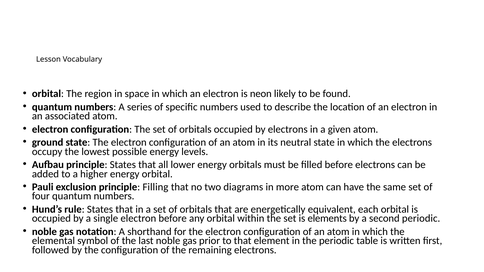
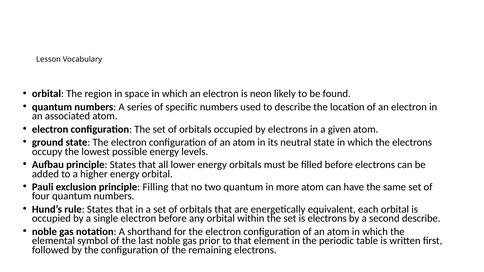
two diagrams: diagrams -> quantum (243, 187)
is elements: elements -> electrons (327, 219)
second periodic: periodic -> describe (421, 219)
